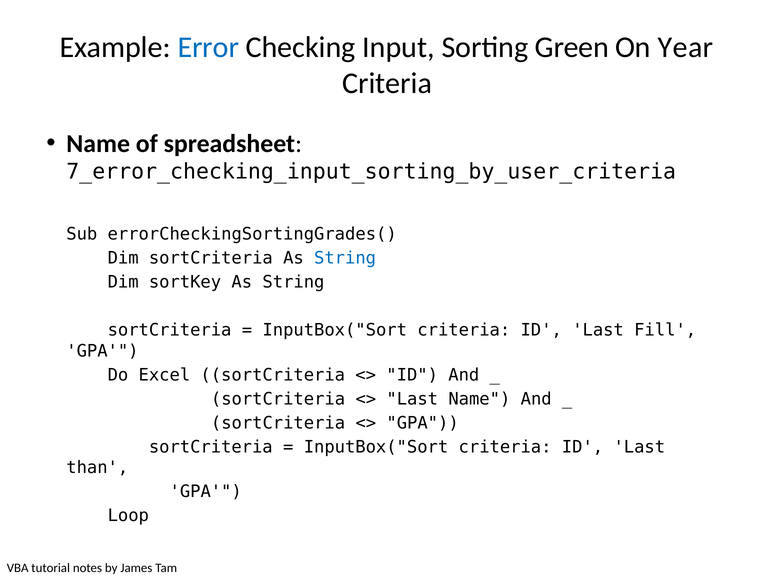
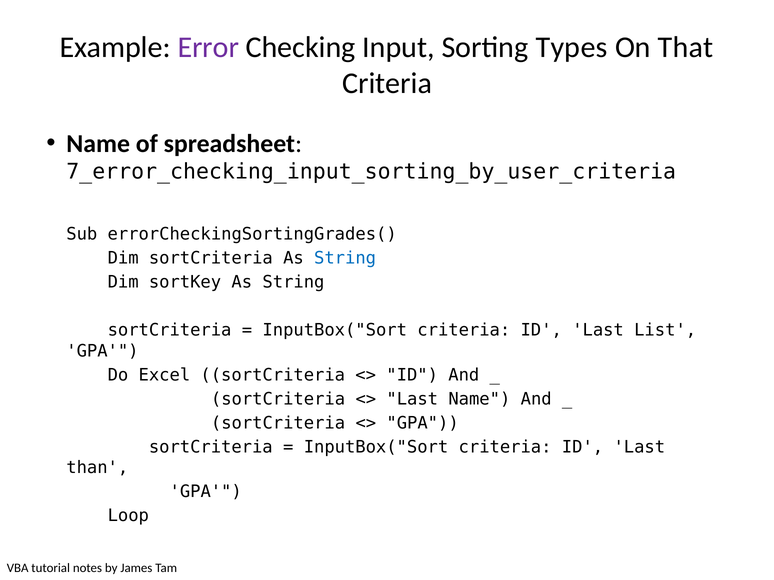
Error colour: blue -> purple (208, 47)
Green: Green -> Types (572, 47)
Year: Year -> That (686, 47)
Fill: Fill -> List (665, 331)
